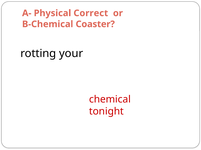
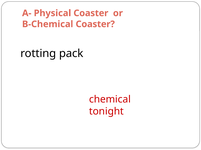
Physical Correct: Correct -> Coaster (91, 13)
your: your -> pack (71, 54)
